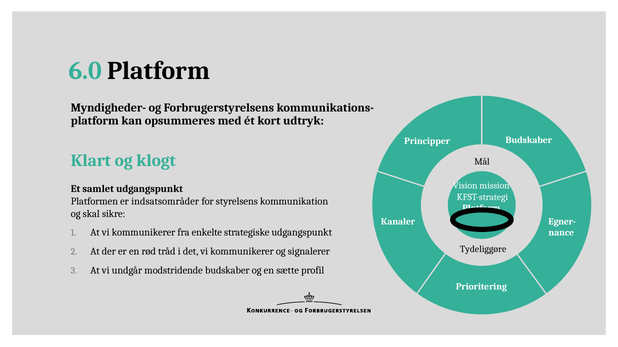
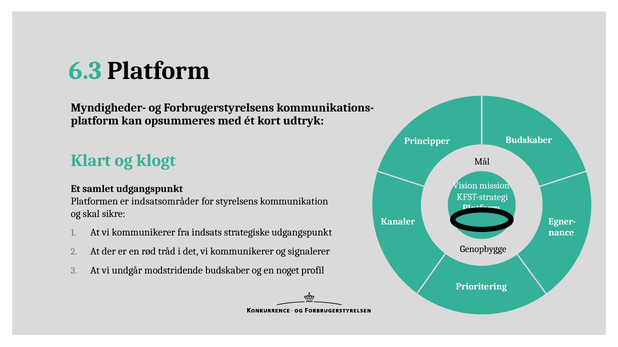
6.0: 6.0 -> 6.3 (85, 71)
enkelte: enkelte -> indsats (207, 233)
Tydeliggøre: Tydeliggøre -> Genopbygge (483, 250)
sætte: sætte -> noget (288, 271)
